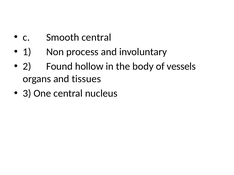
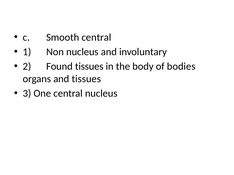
Non process: process -> nucleus (82, 52)
Found hollow: hollow -> tissues (89, 67)
vessels: vessels -> bodies (181, 67)
